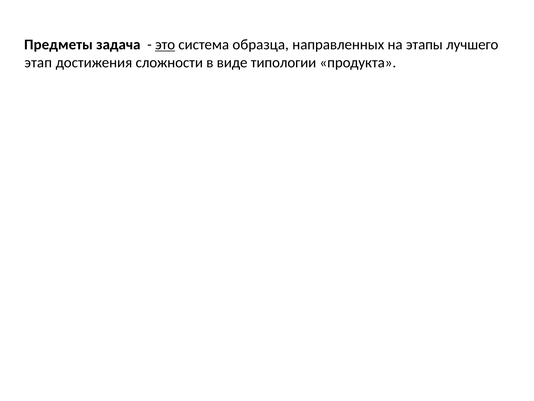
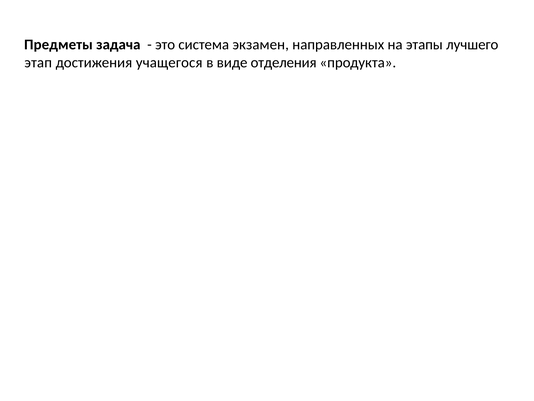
это underline: present -> none (165, 45)
образца: образца -> экзамен (261, 45)
сложности: сложности -> учащегося (169, 62)
типологии: типологии -> отделения (284, 62)
